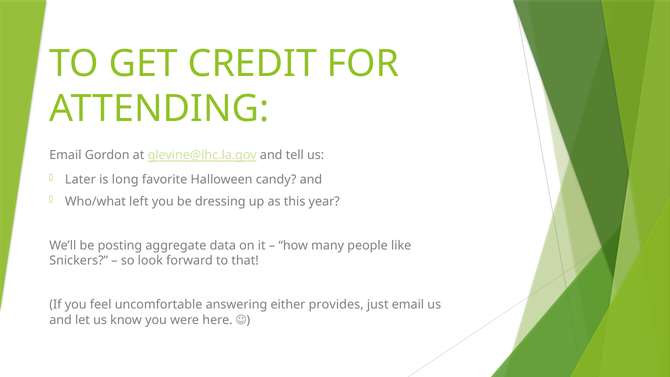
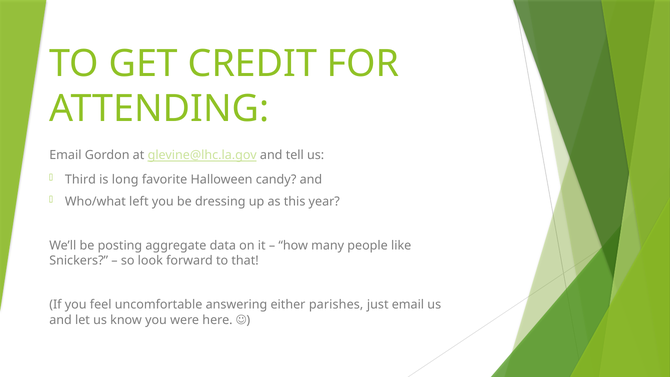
Later: Later -> Third (80, 179)
provides: provides -> parishes (336, 305)
